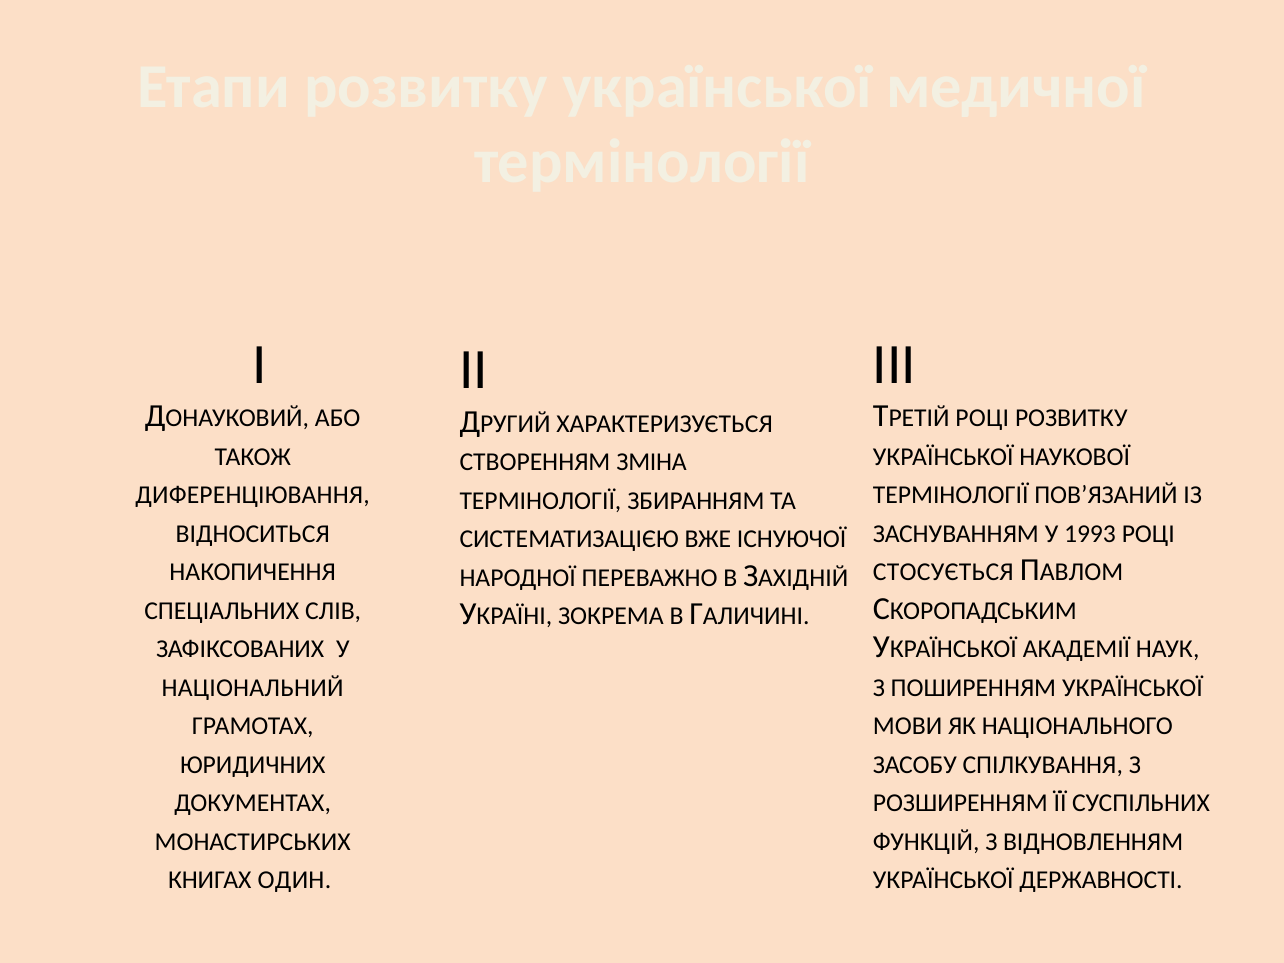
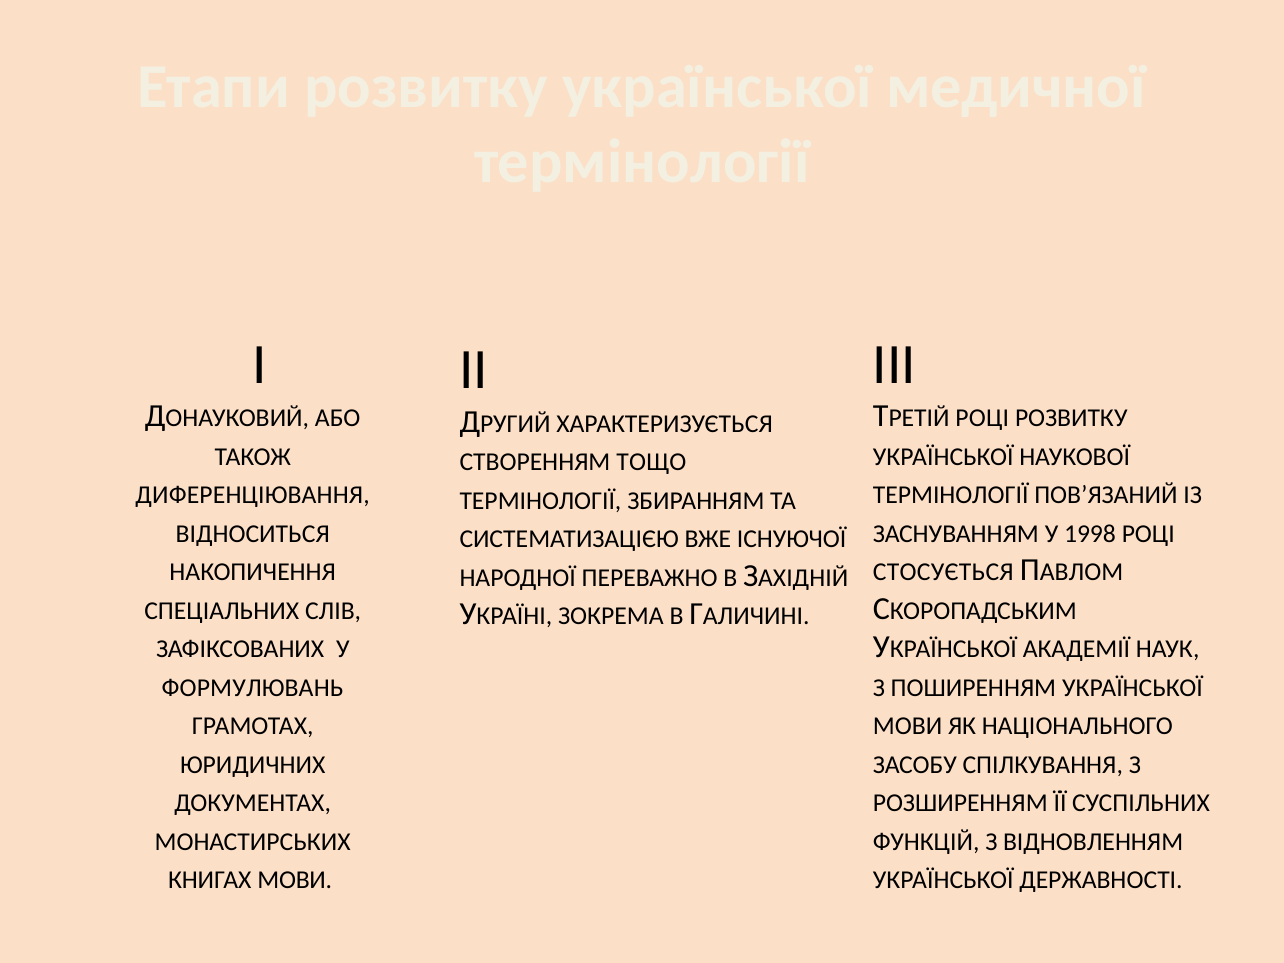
ЗМІНА: ЗМІНА -> ТОЩО (651, 462)
1993: 1993 -> 1998 (1090, 534)
НАЦІОНАЛЬНИЙ: НАЦІОНАЛЬНИЙ -> ФОРМУЛЮВАНЬ (253, 688)
КНИГАХ ОДИН: ОДИН -> МОВИ (295, 880)
